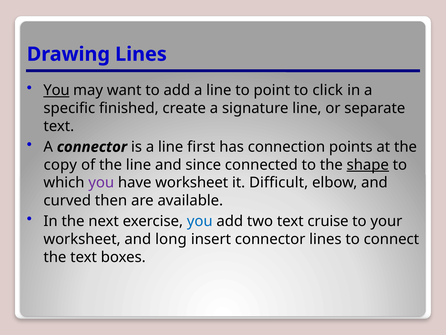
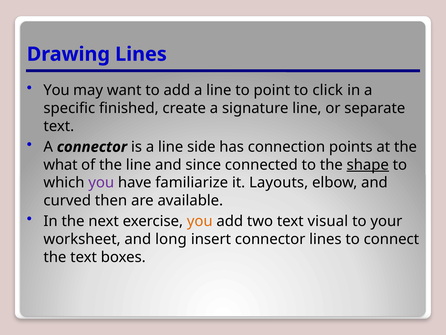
You underline: present -> none (56, 90)
first: first -> side (201, 147)
copy: copy -> what (60, 165)
have worksheet: worksheet -> familiarize (192, 182)
Difficult: Difficult -> Layouts (279, 182)
you colour: blue -> orange (200, 221)
cruise: cruise -> visual (328, 221)
